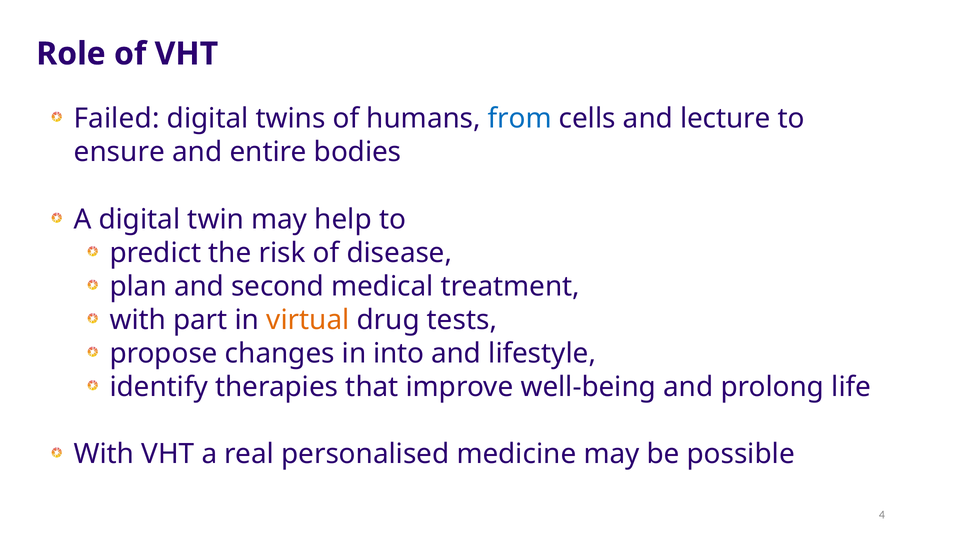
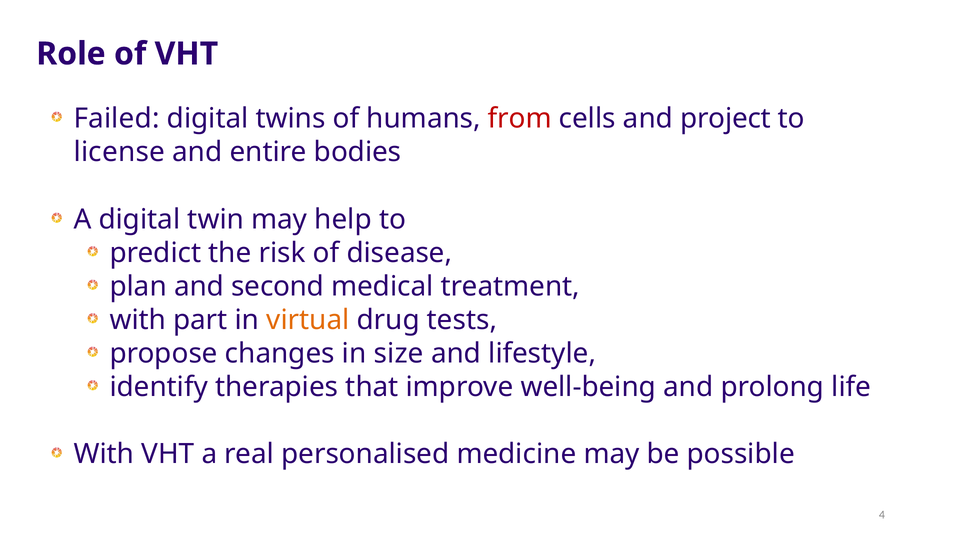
from colour: blue -> red (520, 119)
lecture: lecture -> project (725, 119)
ensure: ensure -> license (119, 152)
into: into -> size (399, 353)
